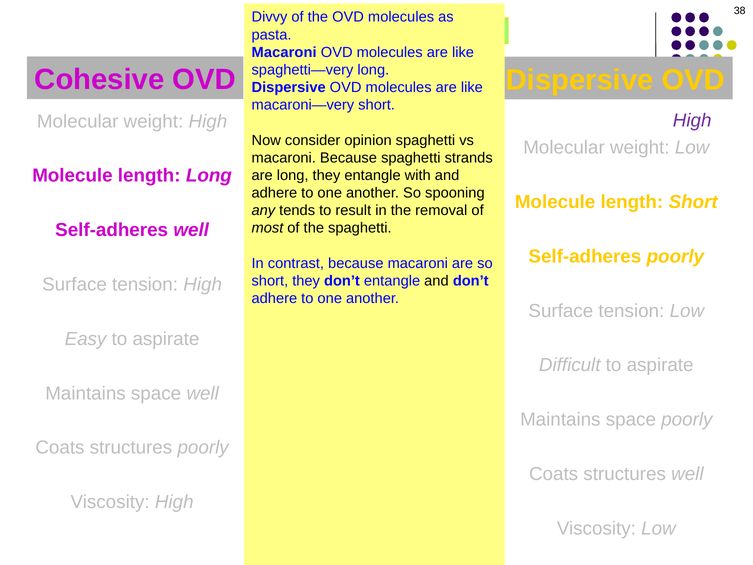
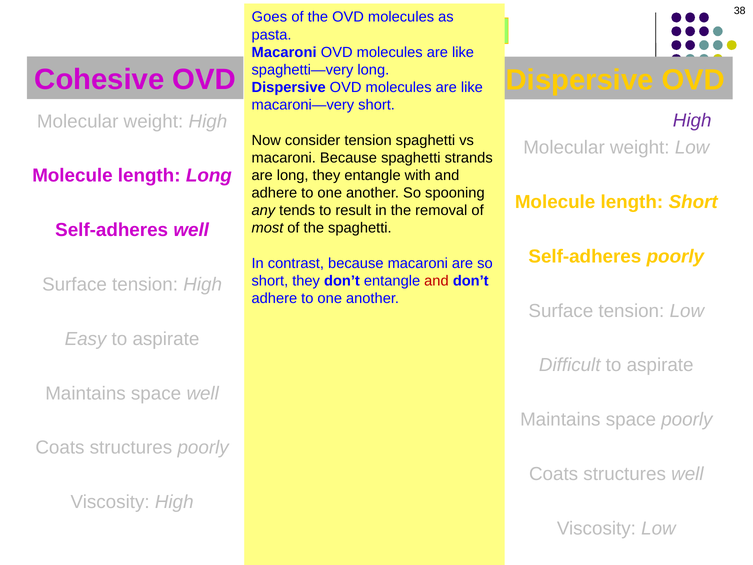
Divvy: Divvy -> Goes (269, 17)
consider opinion: opinion -> tension (368, 140)
and colour: black -> red (436, 281)
